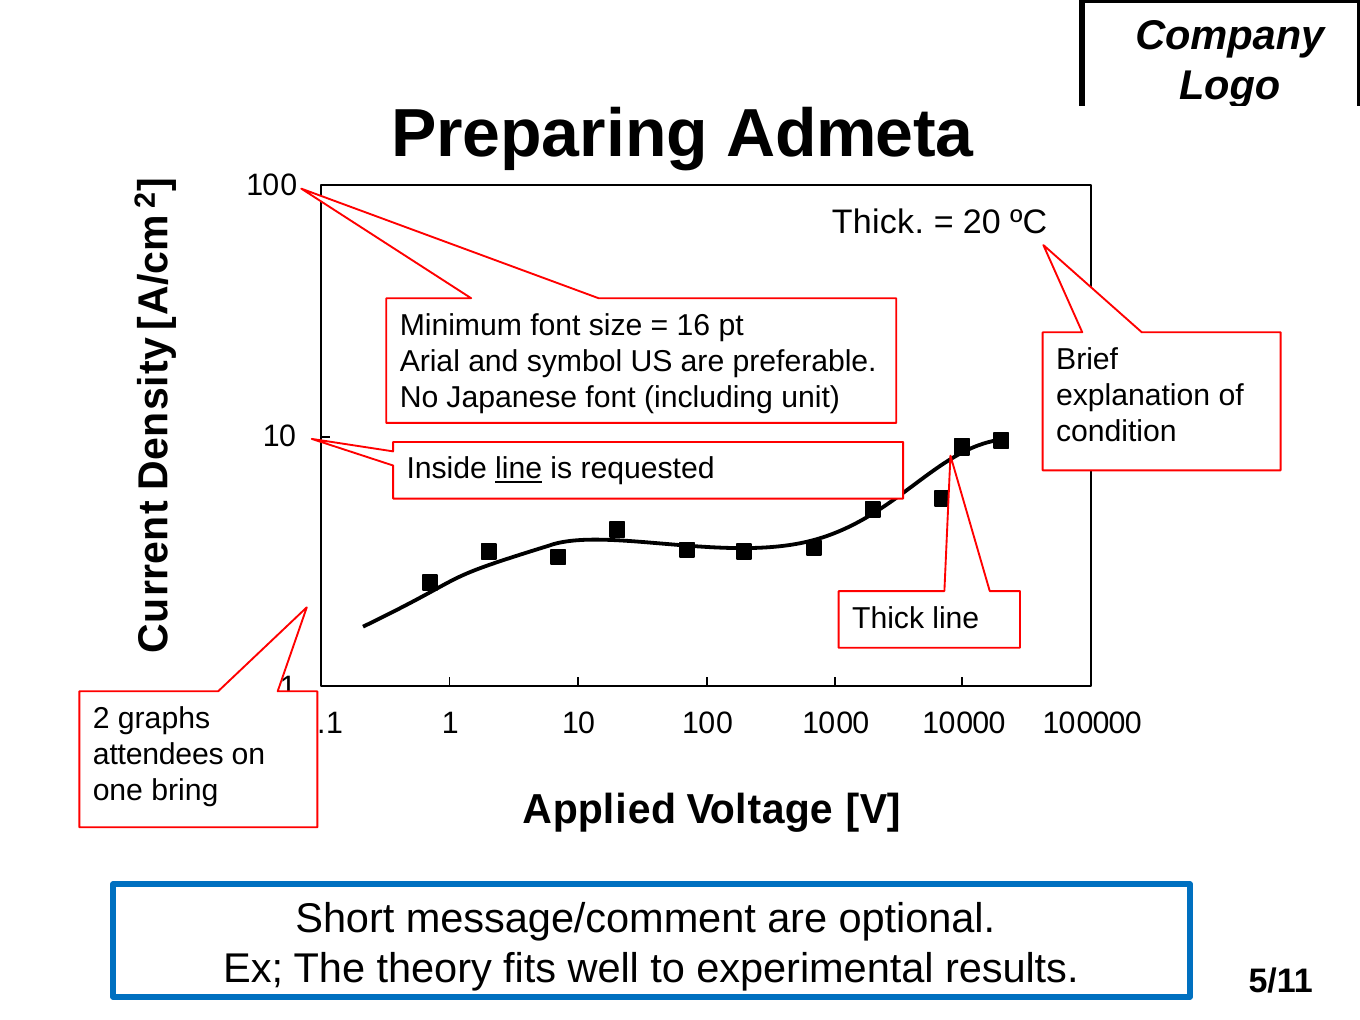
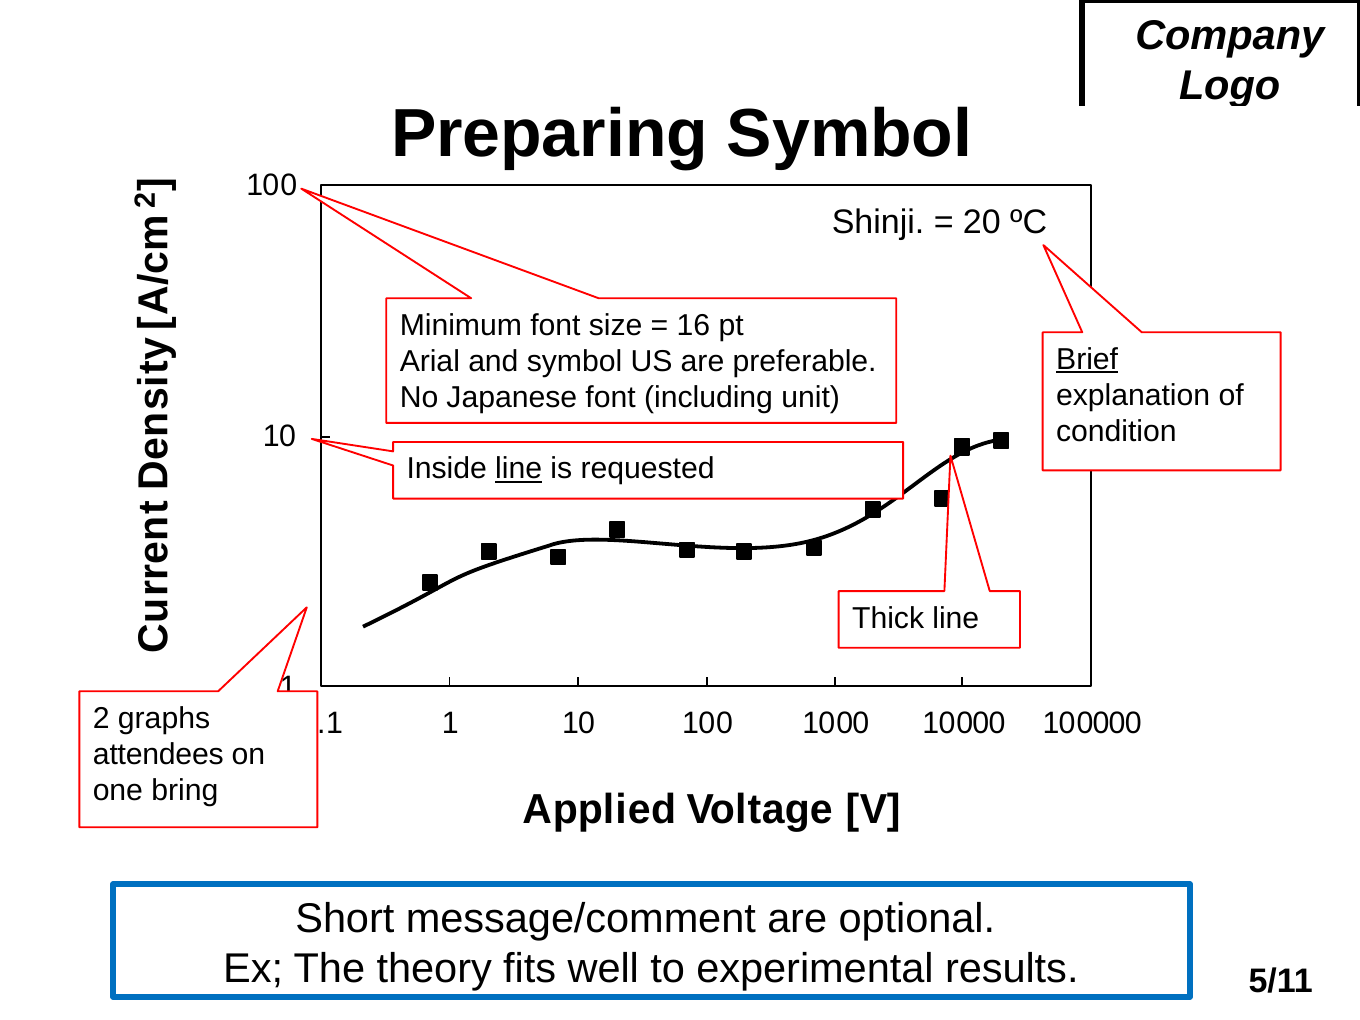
Preparing Admeta: Admeta -> Symbol (850, 134)
Thick: Thick -> Shinji (878, 222)
Brief underline: none -> present (1087, 359)
